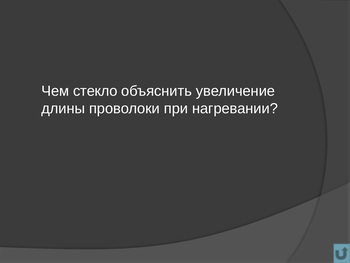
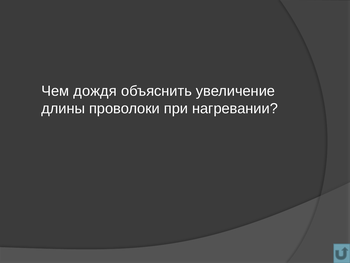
стекло: стекло -> дождя (95, 91)
